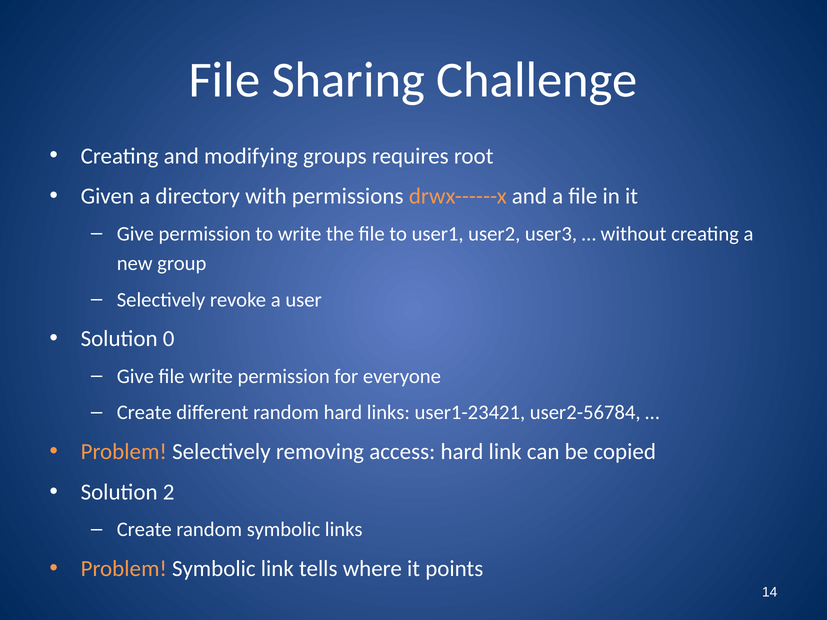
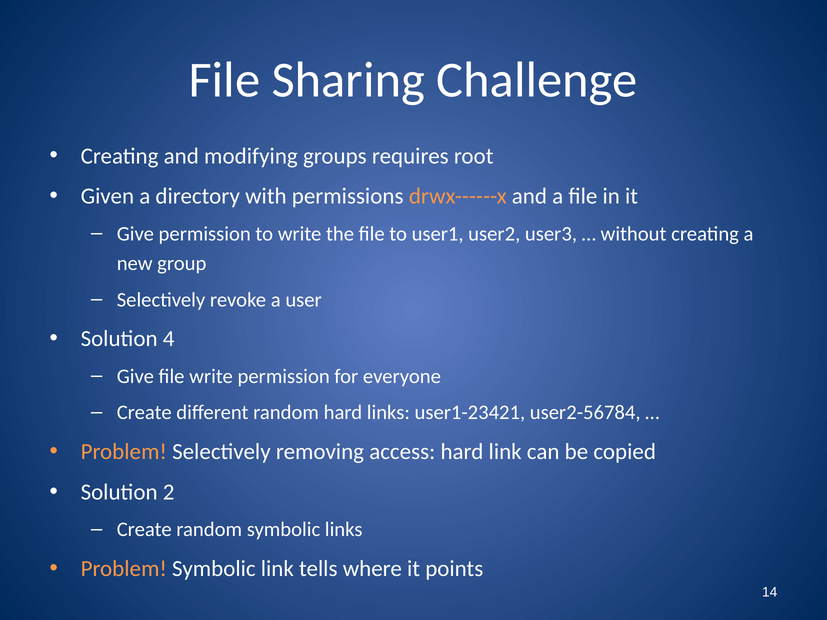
0: 0 -> 4 (169, 339)
